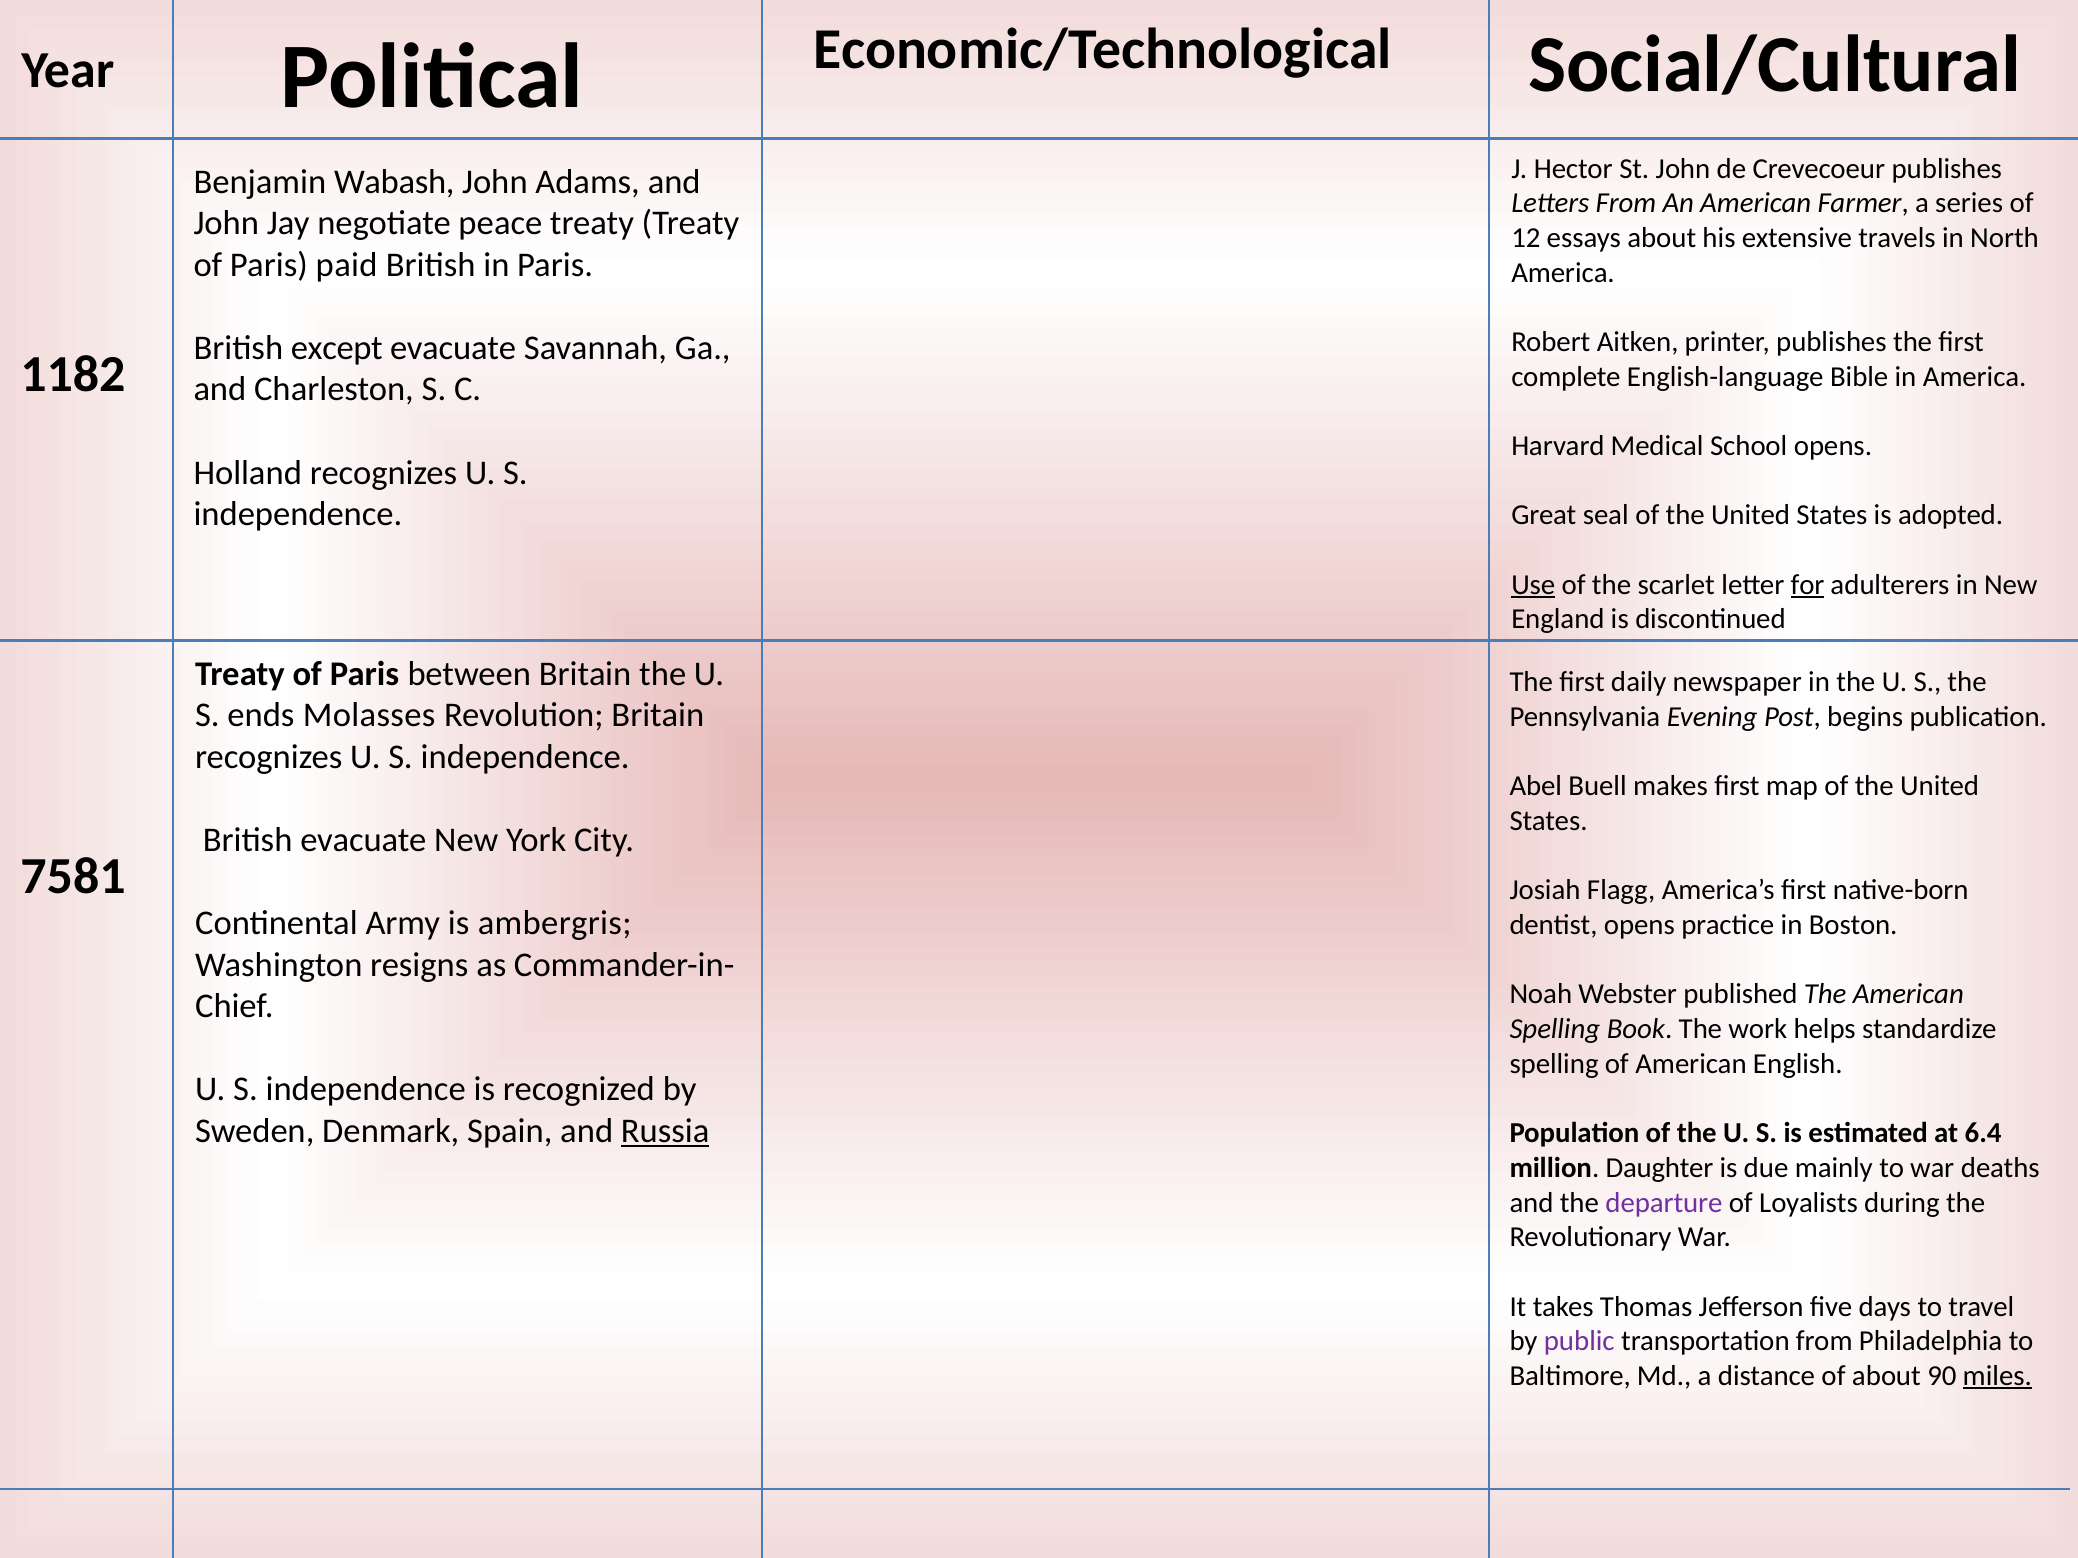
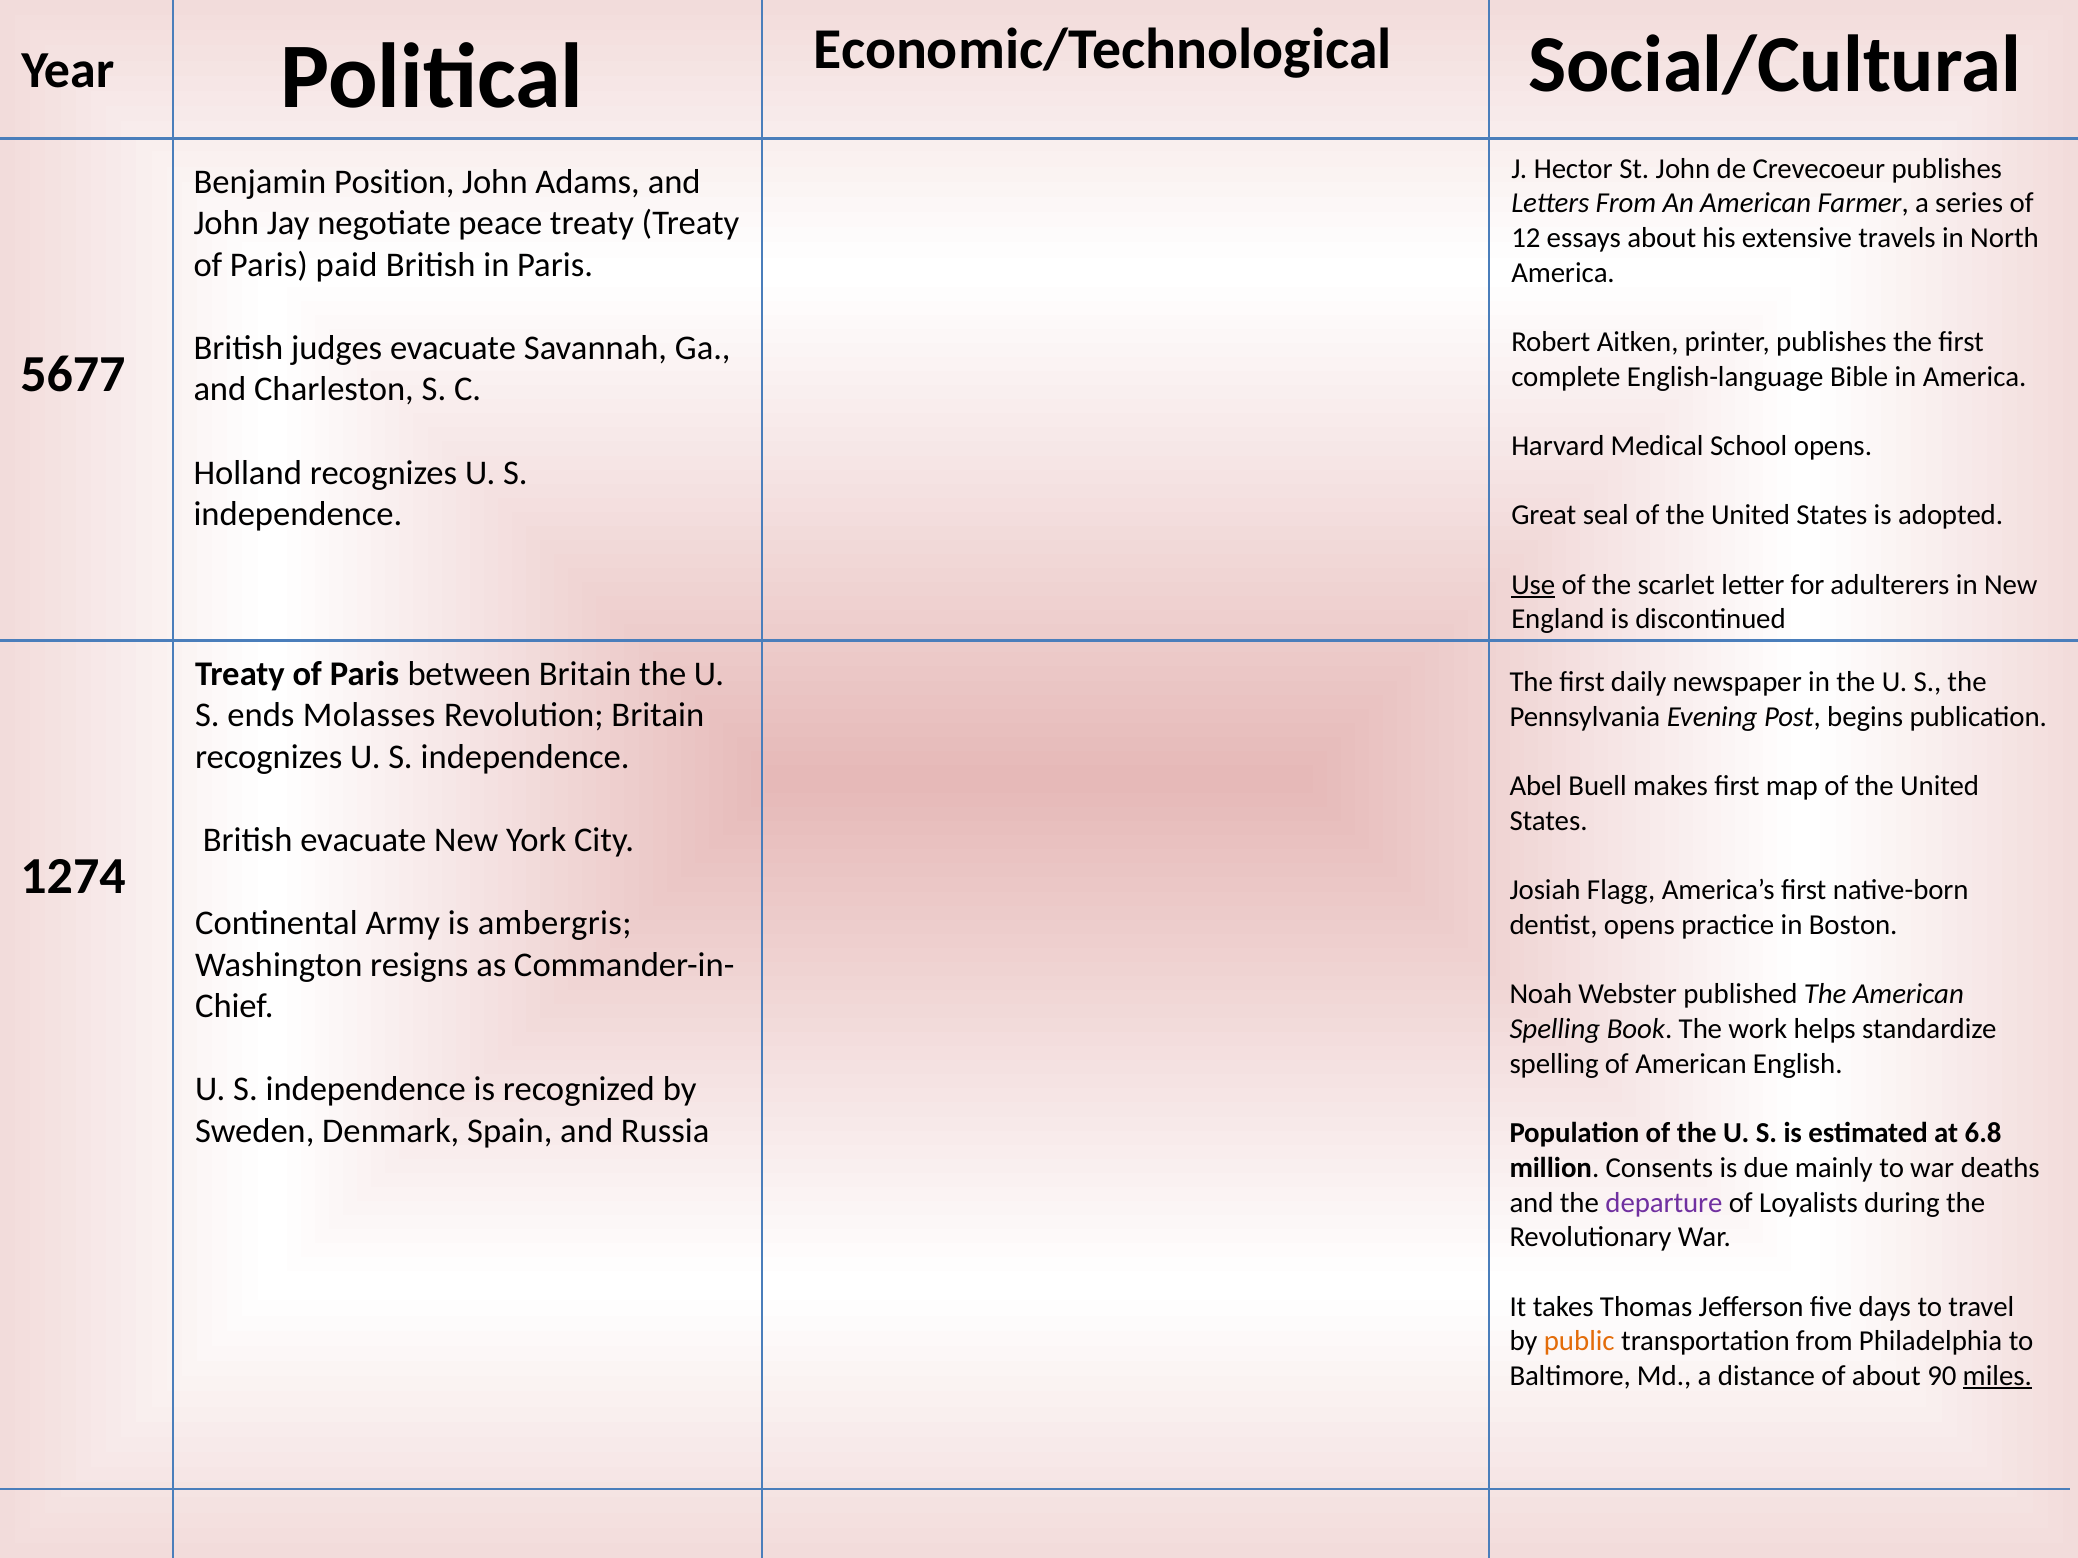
Wabash: Wabash -> Position (394, 182)
except: except -> judges (337, 348)
1182: 1182 -> 5677 (73, 374)
for underline: present -> none (1808, 585)
7581: 7581 -> 1274 (73, 876)
Russia underline: present -> none (665, 1131)
6.4: 6.4 -> 6.8 (1983, 1134)
Daughter: Daughter -> Consents (1659, 1168)
public colour: purple -> orange (1579, 1342)
